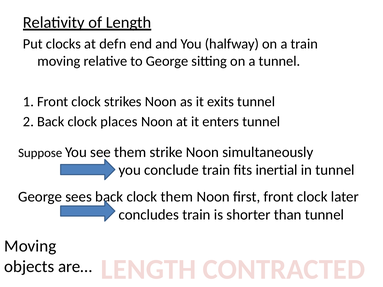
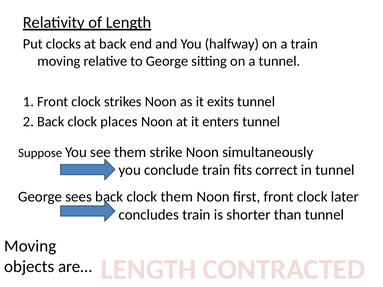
at defn: defn -> back (113, 44)
inertial: inertial -> correct (277, 170)
